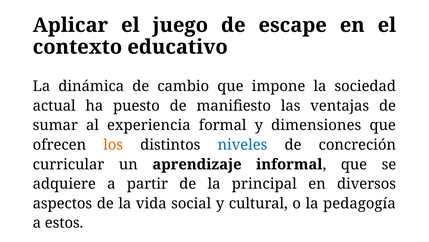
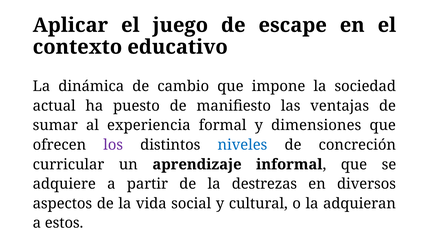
los colour: orange -> purple (113, 145)
principal: principal -> destrezas (264, 183)
pedagogía: pedagogía -> adquieran (359, 203)
